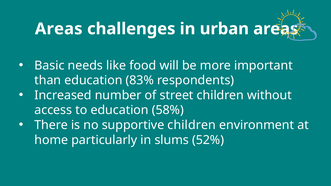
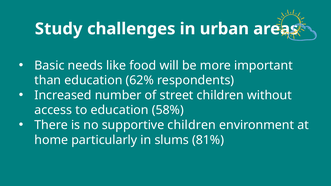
Areas: Areas -> Study (59, 29)
83%: 83% -> 62% (140, 80)
52%: 52% -> 81% (208, 140)
